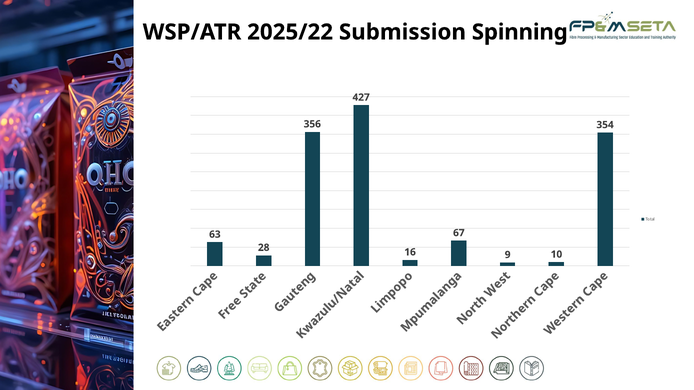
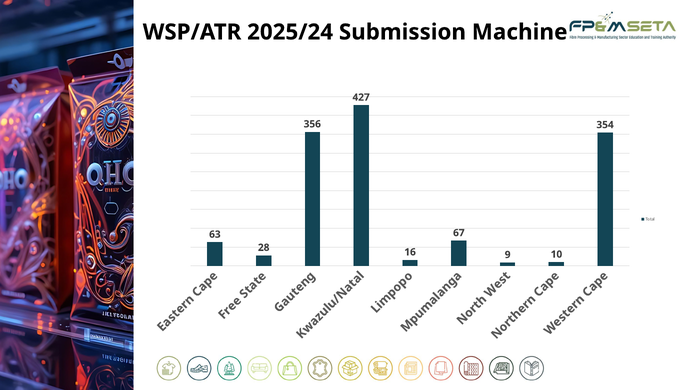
2025/22: 2025/22 -> 2025/24 (290, 32)
Spinning: Spinning -> Machine (520, 32)
